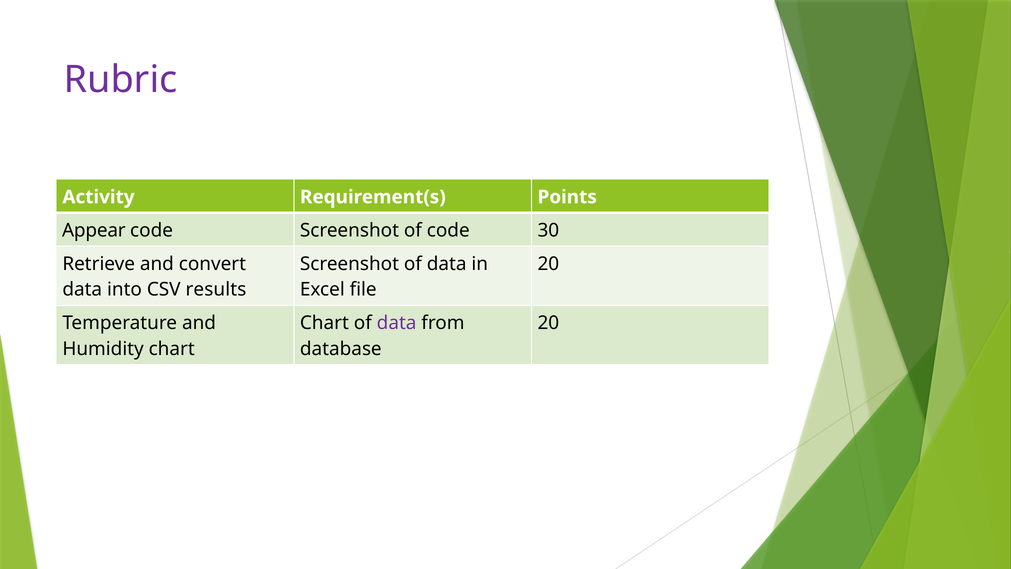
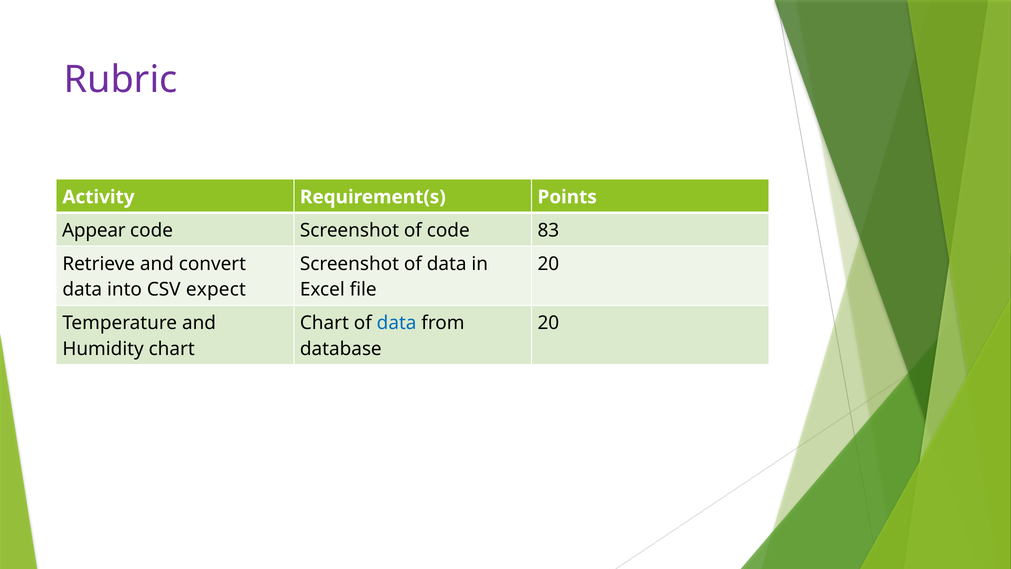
30: 30 -> 83 (548, 230)
results: results -> expect (216, 290)
data colour: purple -> blue (397, 323)
